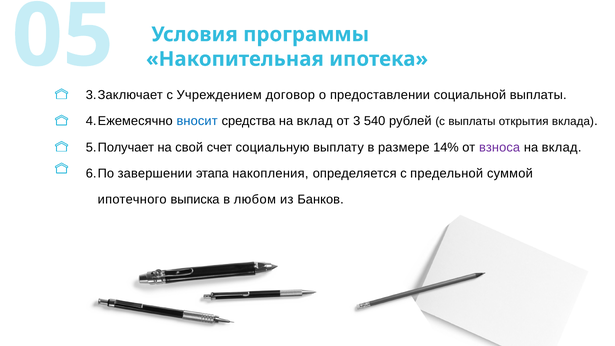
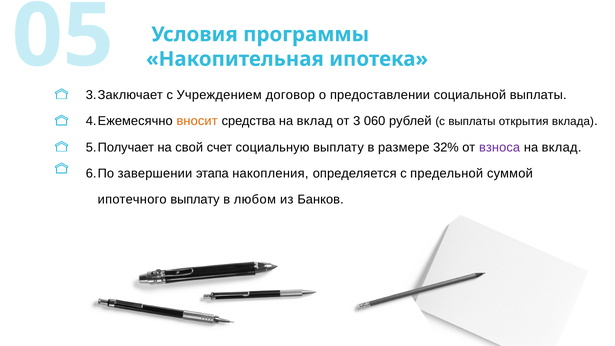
вносит colour: blue -> orange (197, 121)
540: 540 -> 060 (375, 121)
14%: 14% -> 32% (446, 147)
ипотечного выписка: выписка -> выплату (195, 200)
